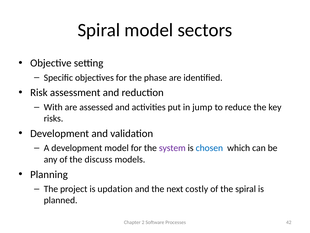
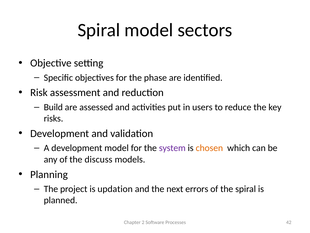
With: With -> Build (53, 107)
jump: jump -> users (202, 107)
chosen colour: blue -> orange (209, 148)
costly: costly -> errors (197, 189)
